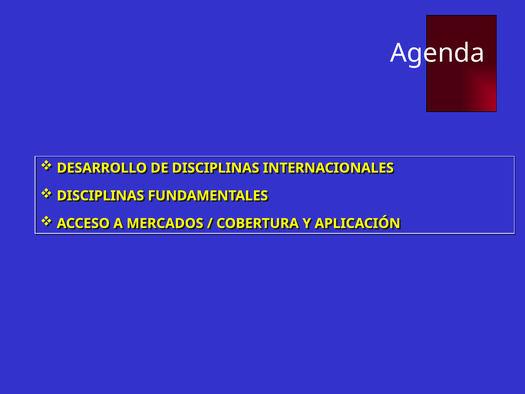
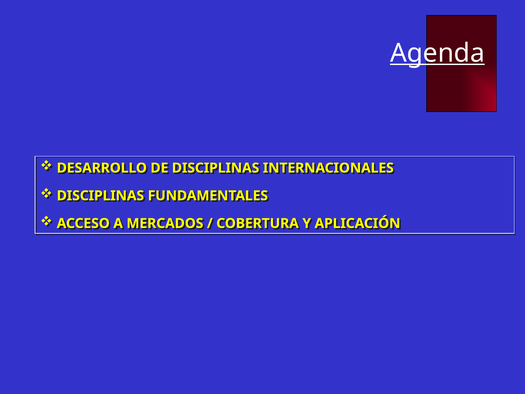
Agenda underline: none -> present (437, 53)
